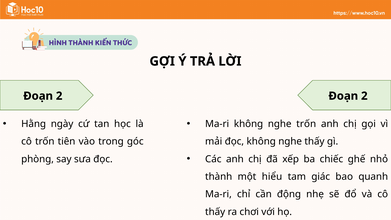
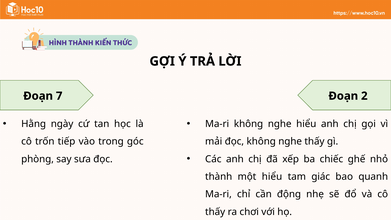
2: 2 -> 7 (59, 96)
nghe trốn: trốn -> hiểu (306, 124)
tiên: tiên -> tiếp (67, 141)
